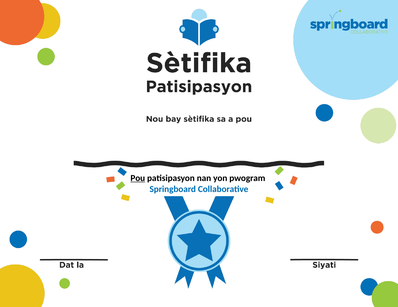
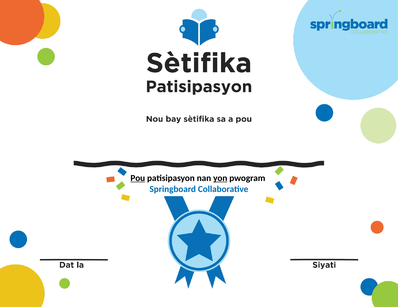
yon underline: none -> present (220, 178)
